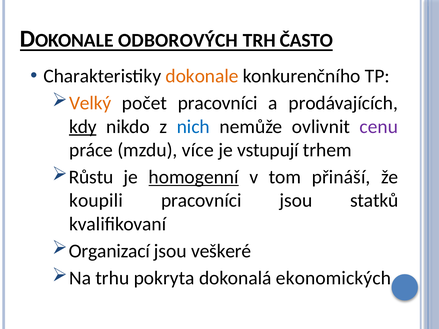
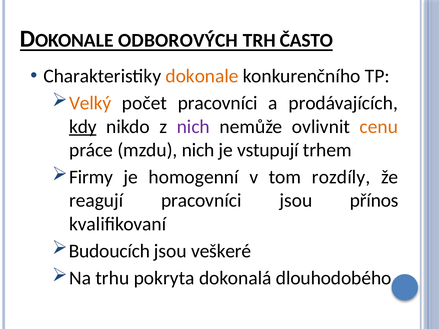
nich colour: blue -> purple (193, 127)
cenu colour: purple -> orange (379, 127)
mzdu více: více -> nich (198, 150)
Růstu: Růstu -> Firmy (91, 177)
homogenní underline: present -> none (194, 177)
přináší: přináší -> rozdíly (341, 177)
koupili: koupili -> reagují (96, 201)
statků: statků -> přínos (374, 201)
Organizací: Organizací -> Budoucích (109, 251)
ekonomických: ekonomických -> dlouhodobého (334, 278)
